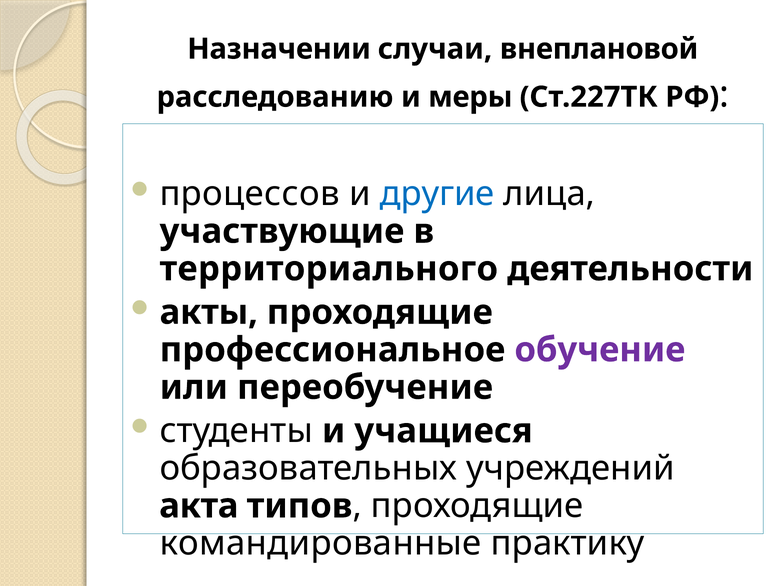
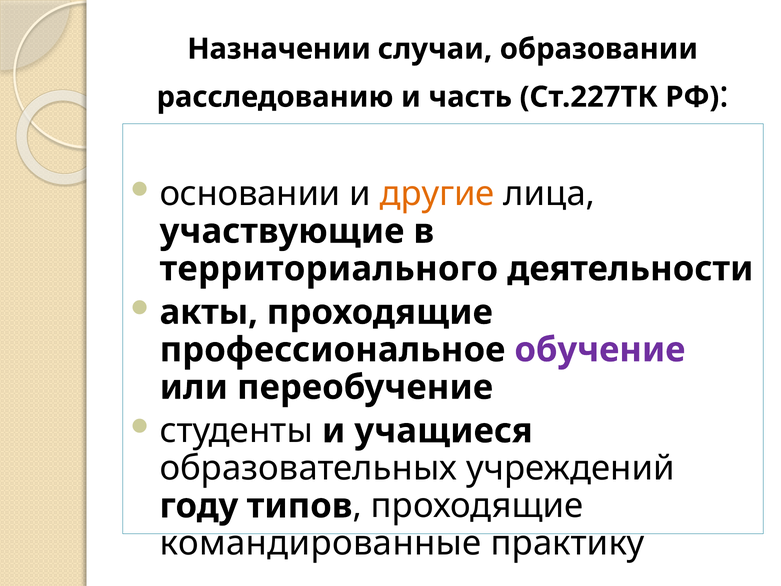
внеплановой: внеплановой -> образовании (599, 49)
меры: меры -> часть (470, 97)
процессов: процессов -> основании (250, 194)
другие colour: blue -> orange (437, 194)
акта: акта -> году (199, 506)
